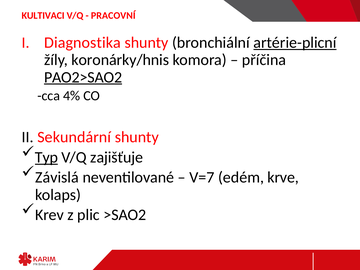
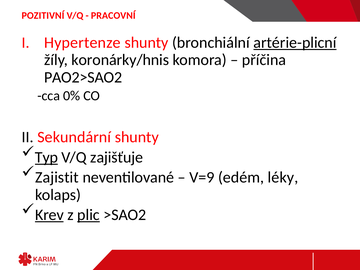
KULTIVACI: KULTIVACI -> POZITIVNÍ (43, 16)
Diagnostika: Diagnostika -> Hypertenze (82, 43)
PAO2>SAO2 underline: present -> none (83, 77)
4%: 4% -> 0% (72, 96)
Závislá: Závislá -> Zajistit (57, 177)
V=7: V=7 -> V=9 (202, 177)
krve: krve -> léky (283, 177)
Krev underline: none -> present (49, 215)
plic underline: none -> present (88, 215)
